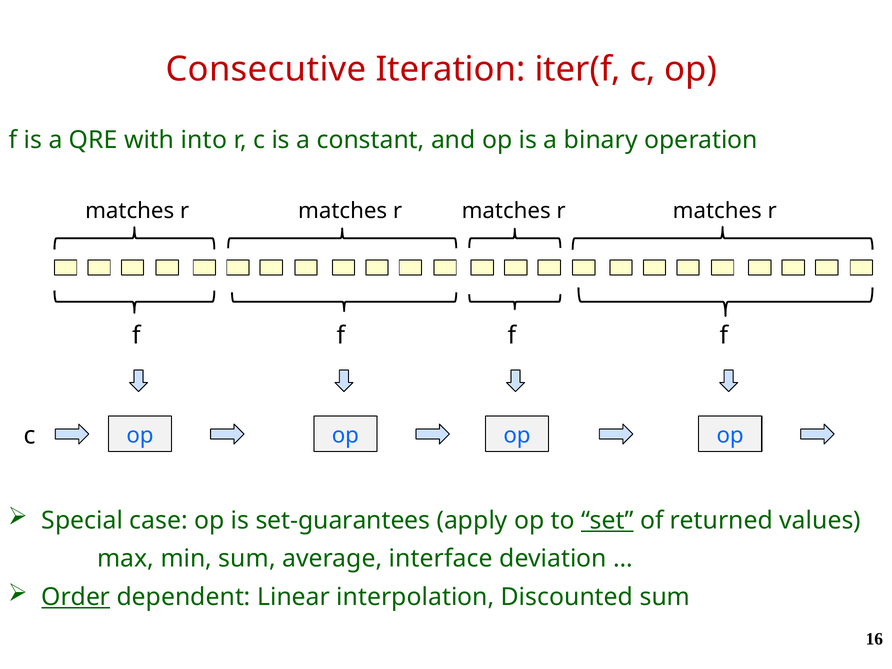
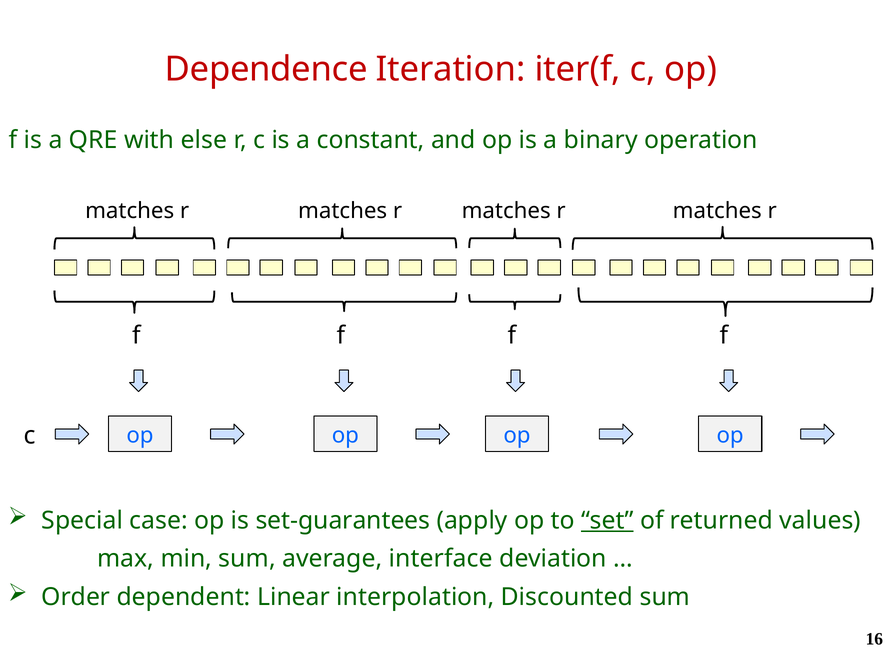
Consecutive: Consecutive -> Dependence (266, 69)
into: into -> else (204, 140)
Order underline: present -> none (76, 597)
